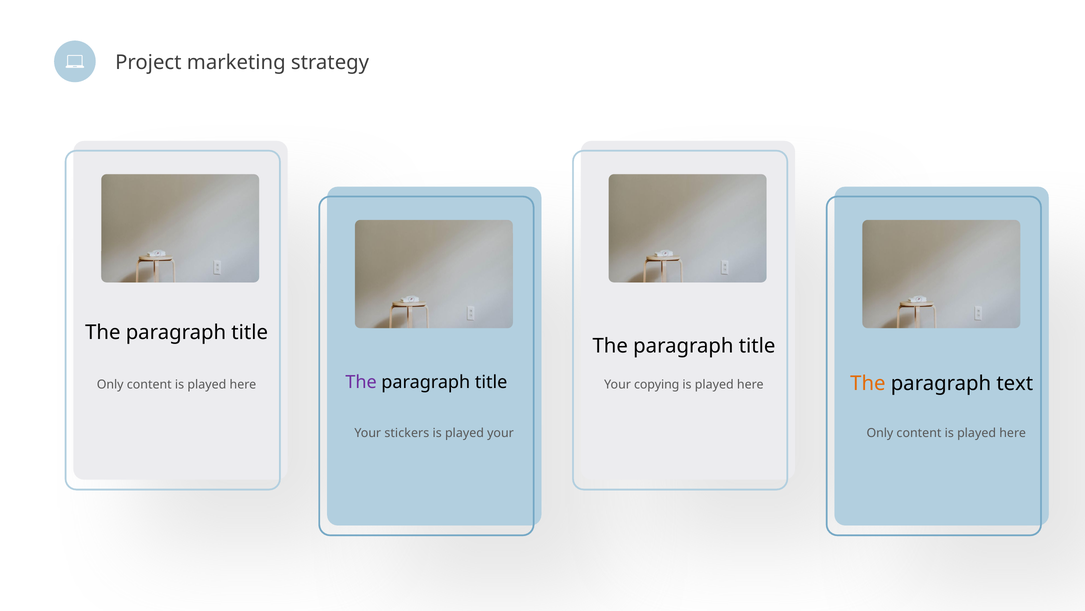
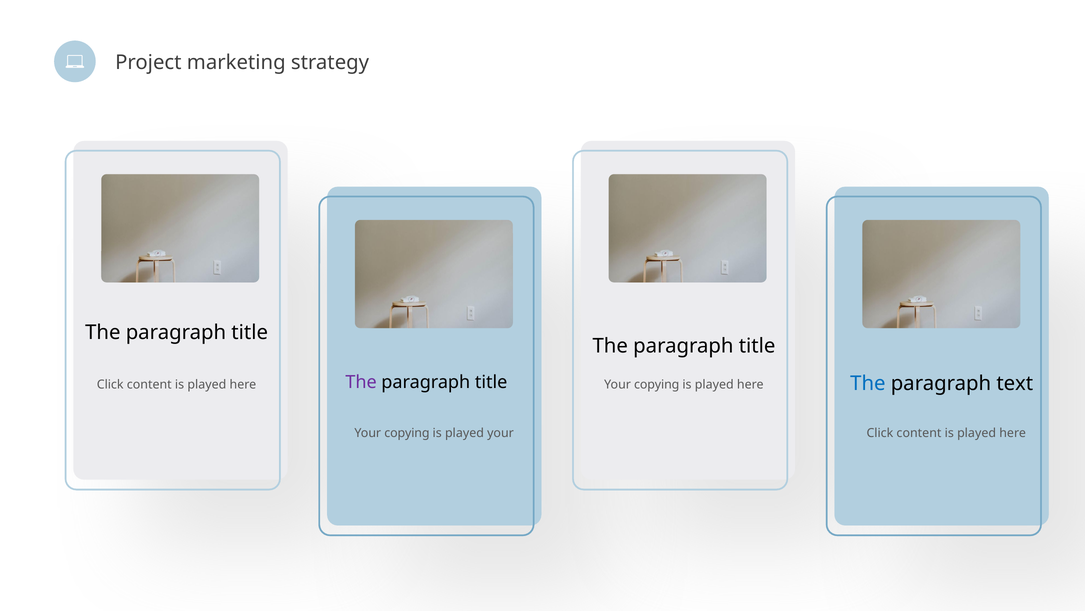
The colour: orange -> blue (868, 383)
Only: Only -> Click (110, 384)
stickers: stickers -> copying (407, 432)
Only: Only -> Click (880, 432)
